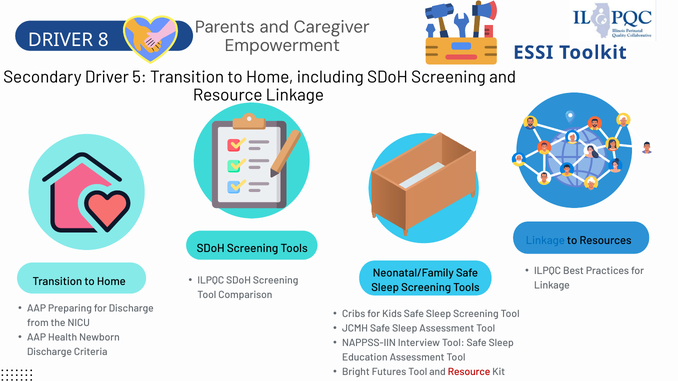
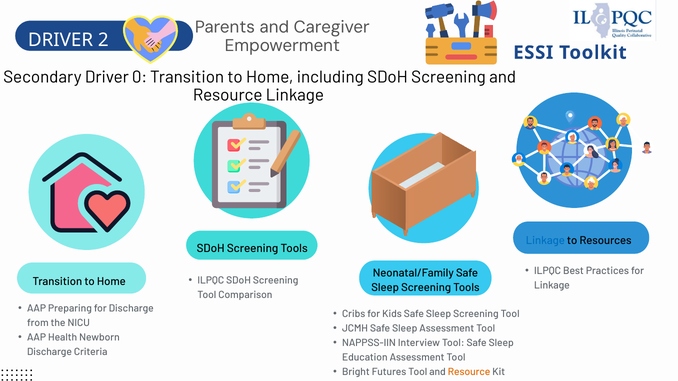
8: 8 -> 2 (103, 40)
5: 5 -> 0 (140, 77)
Resource colour: red -> orange (469, 372)
